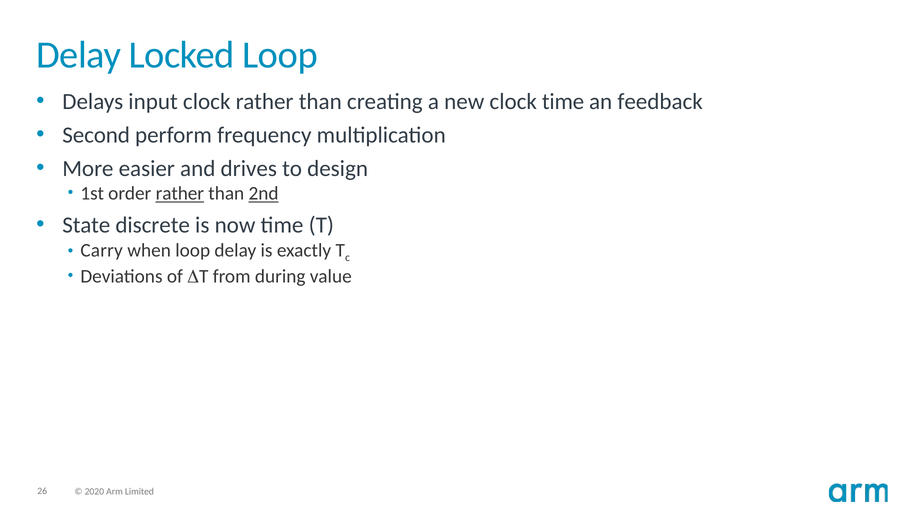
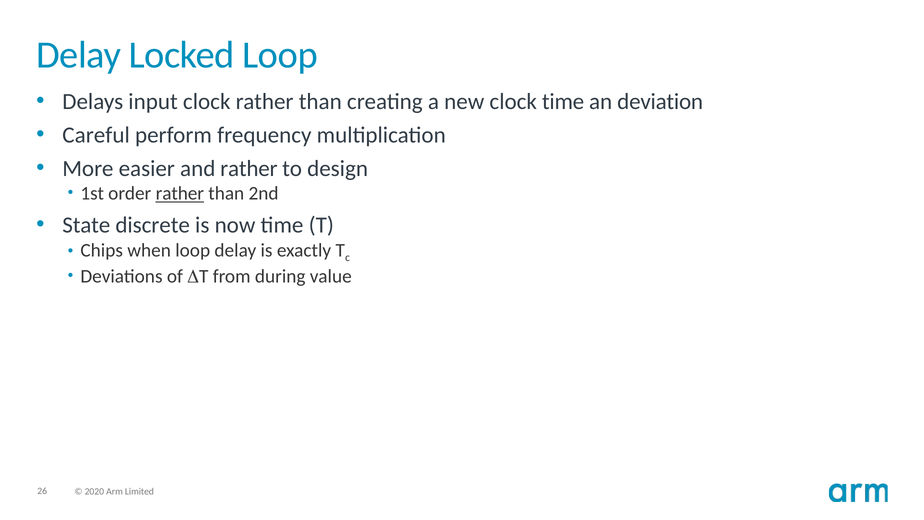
feedback: feedback -> deviation (660, 101)
Second: Second -> Careful (96, 135)
and drives: drives -> rather (249, 168)
2nd underline: present -> none (264, 193)
Carry: Carry -> Chips (102, 250)
